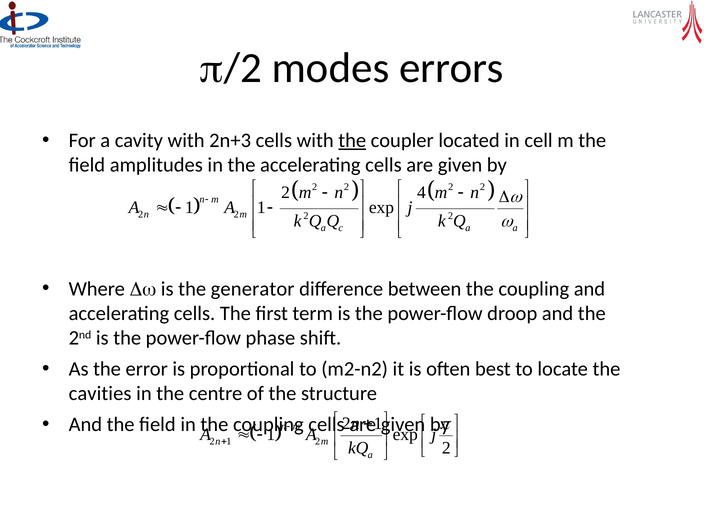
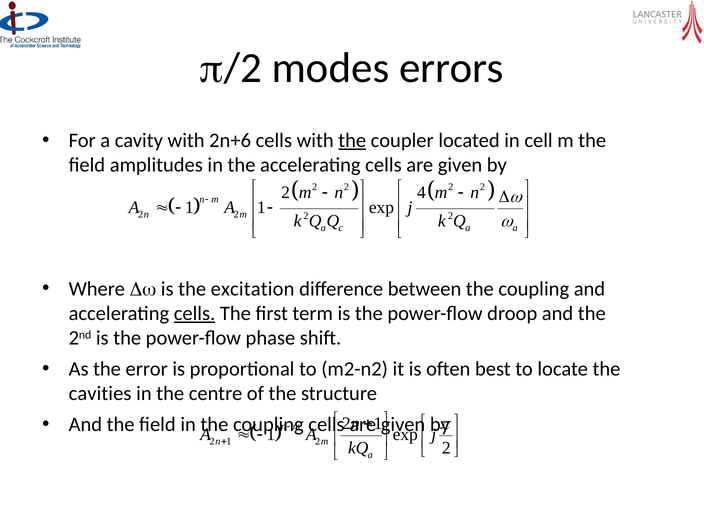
2n+3: 2n+3 -> 2n+6 (230, 140)
generator: generator -> excitation (253, 289)
cells underline: none -> present (195, 313)
